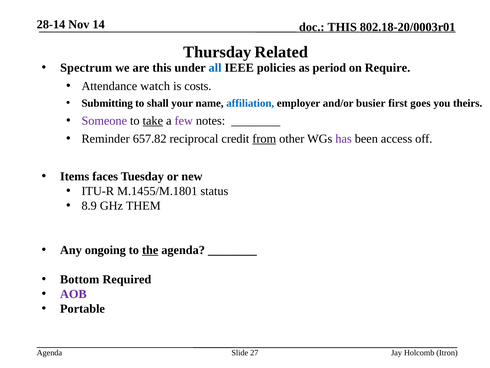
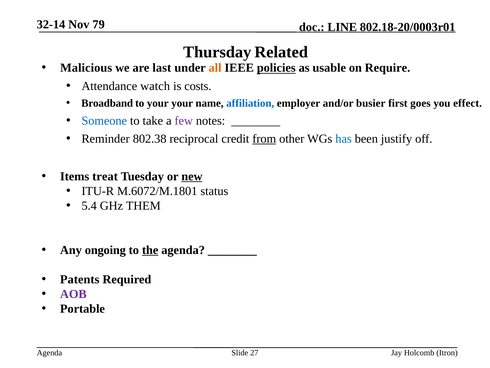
28-14: 28-14 -> 32-14 (51, 24)
14: 14 -> 79 (99, 24)
THIS: THIS -> LINE (342, 27)
Spectrum: Spectrum -> Malicious (86, 68)
are this: this -> last (162, 68)
all colour: blue -> orange (215, 68)
policies underline: none -> present (276, 68)
period: period -> usable (329, 68)
Submitting: Submitting -> Broadband (107, 103)
to shall: shall -> your (158, 103)
theirs: theirs -> effect (468, 103)
Someone colour: purple -> blue (104, 120)
take underline: present -> none (153, 120)
657.82: 657.82 -> 802.38 (150, 139)
has colour: purple -> blue (344, 139)
access: access -> justify (397, 139)
faces: faces -> treat (105, 176)
new underline: none -> present (192, 176)
M.1455/M.1801: M.1455/M.1801 -> M.6072/M.1801 (157, 191)
8.9: 8.9 -> 5.4 (89, 206)
Bottom: Bottom -> Patents (80, 279)
